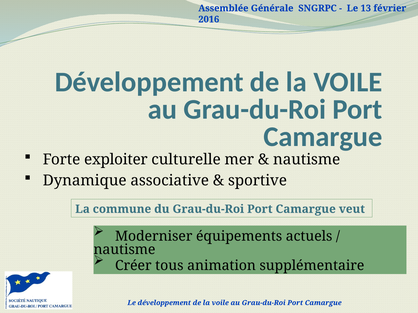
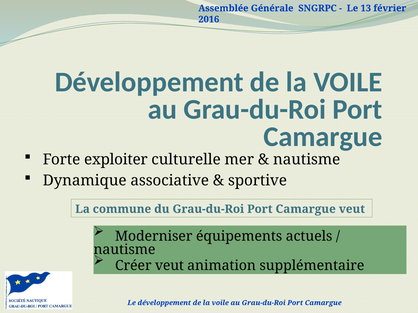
Créer tous: tous -> veut (169, 266)
